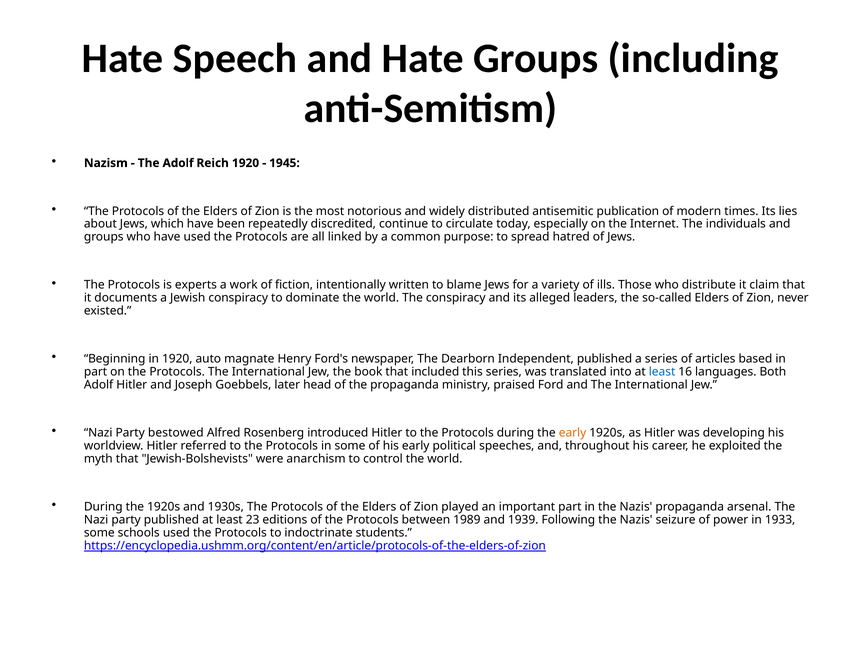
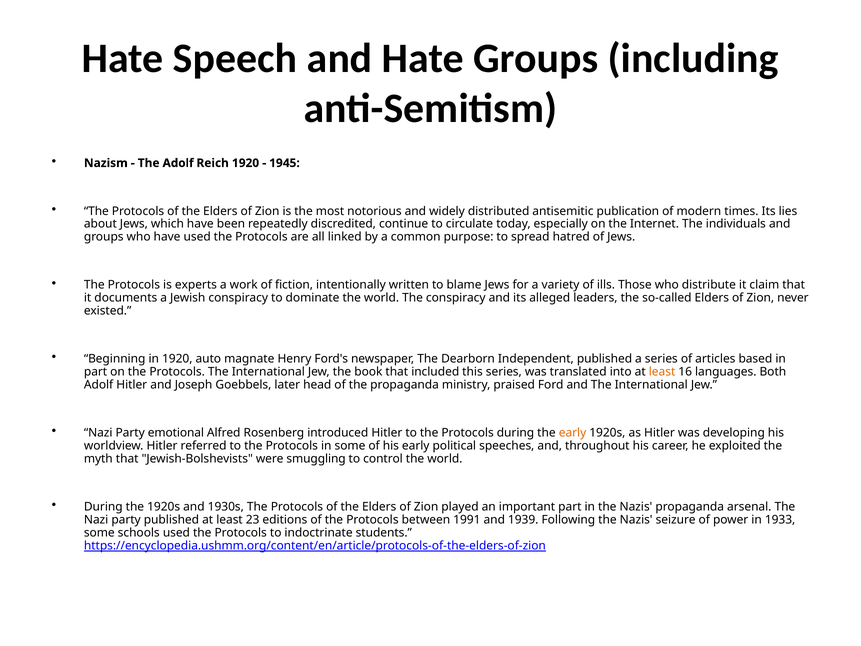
least colour: blue -> orange (662, 372)
bestowed: bestowed -> emotional (176, 433)
anarchism: anarchism -> smuggling (316, 459)
1989: 1989 -> 1991 (467, 520)
